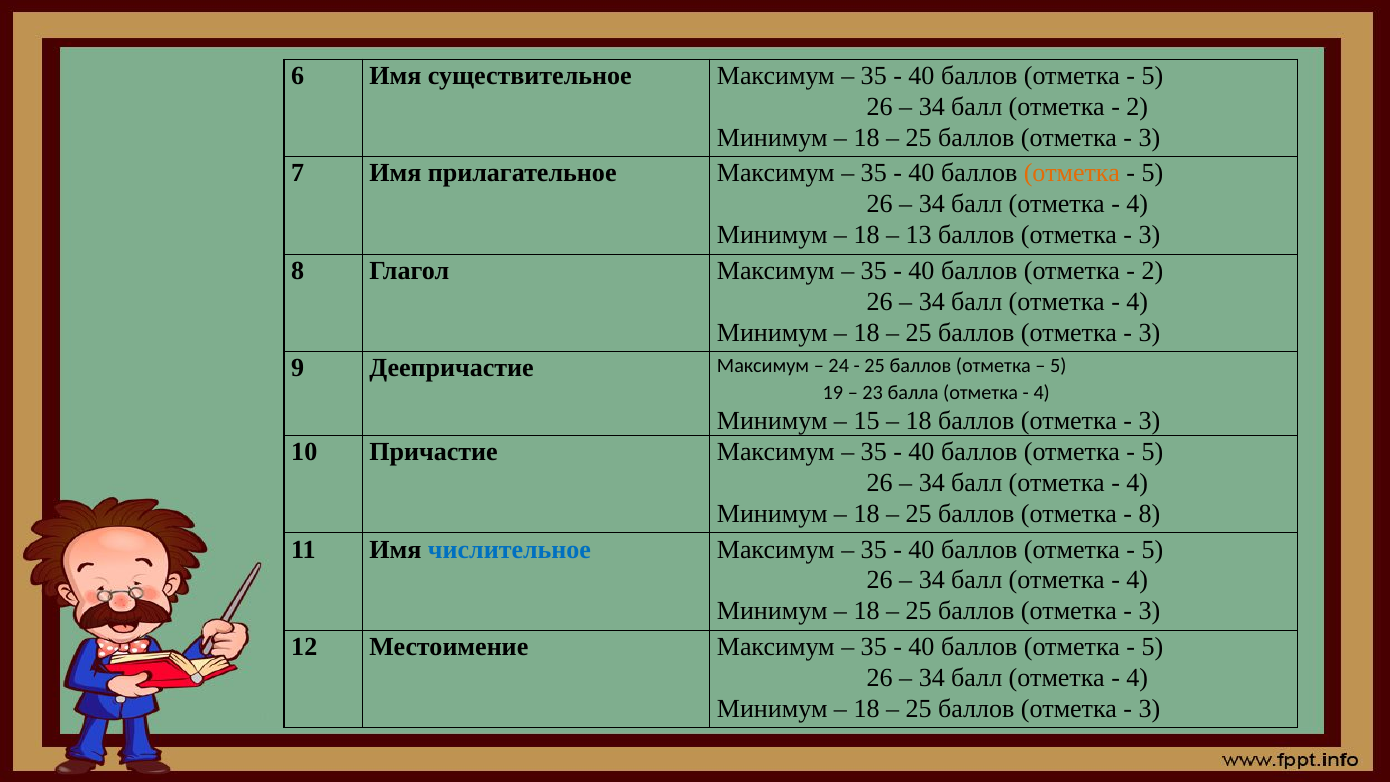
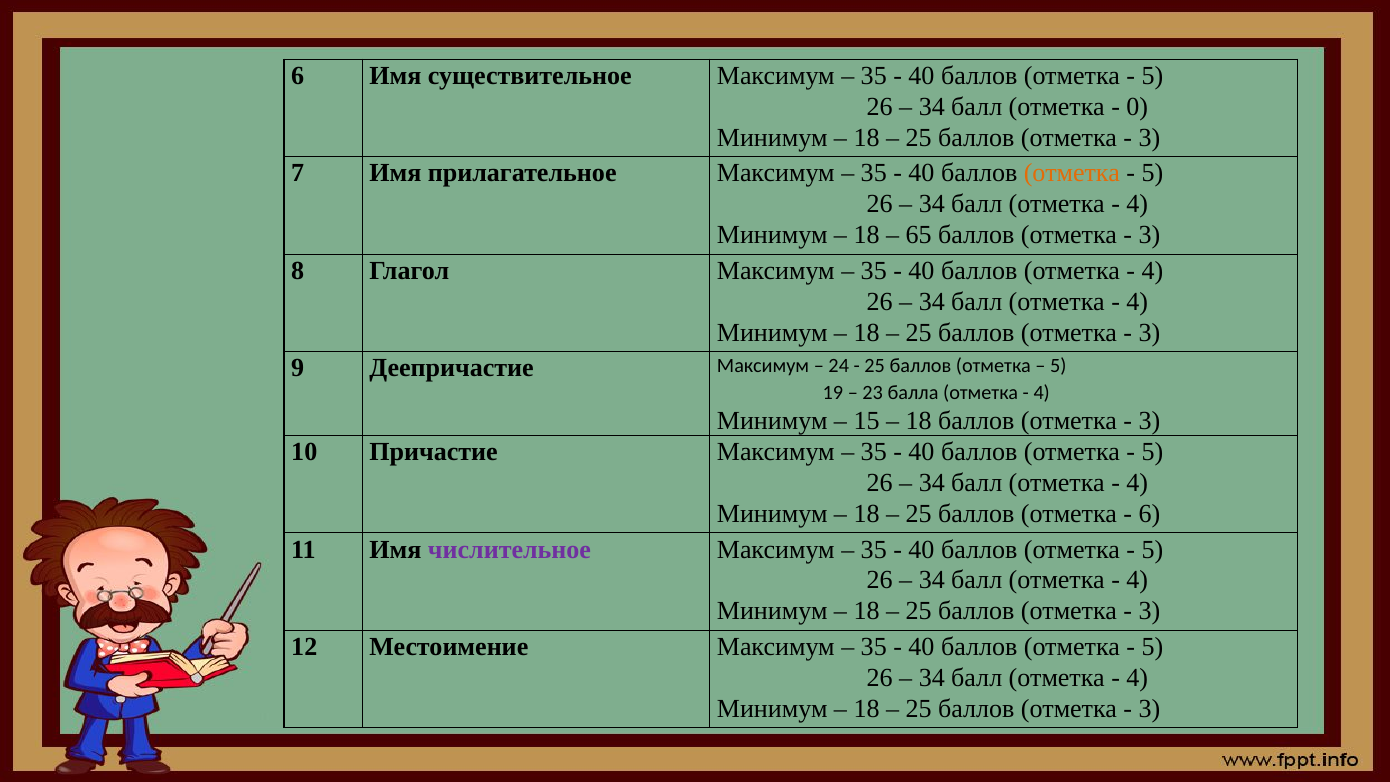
2: 2 -> 0 (1137, 107)
13: 13 -> 65 (919, 235)
2: 2 -> 4 (1152, 271)
8: 8 -> 6 (1149, 514)
числительное colour: blue -> purple (509, 549)
